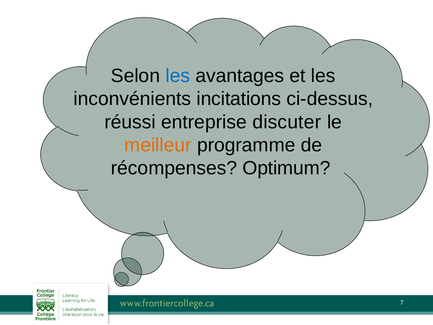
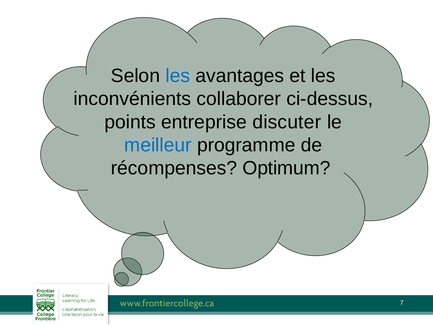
incitations: incitations -> collaborer (239, 99)
réussi: réussi -> points (130, 122)
meilleur colour: orange -> blue (158, 145)
